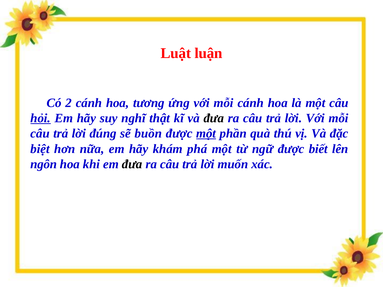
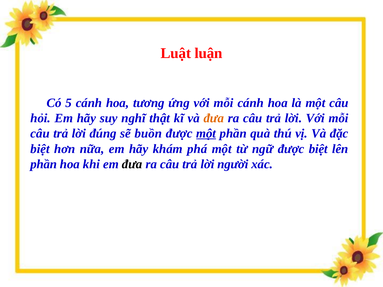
2: 2 -> 5 (69, 103)
hỏi underline: present -> none (41, 118)
đưa colour: black -> orange (214, 118)
được biết: biết -> biệt (318, 149)
ngôn: ngôn -> phần (44, 164)
muốn: muốn -> người (233, 164)
